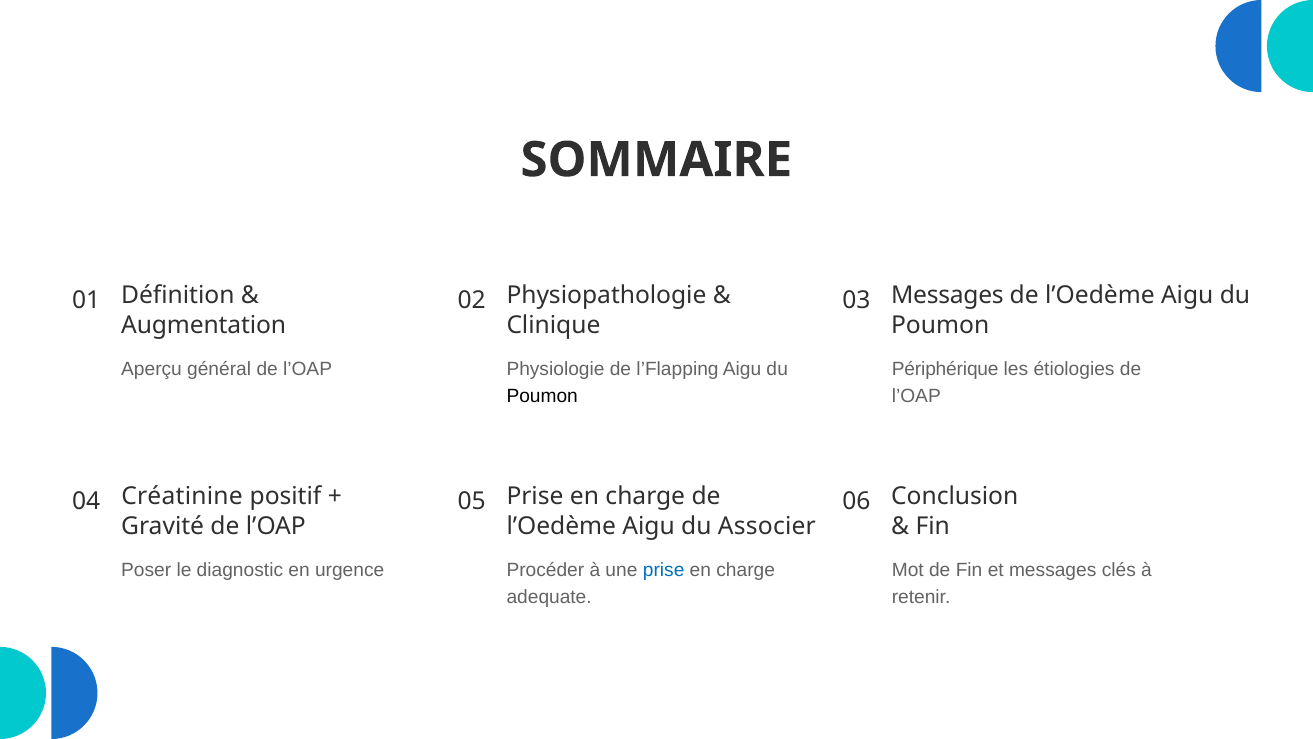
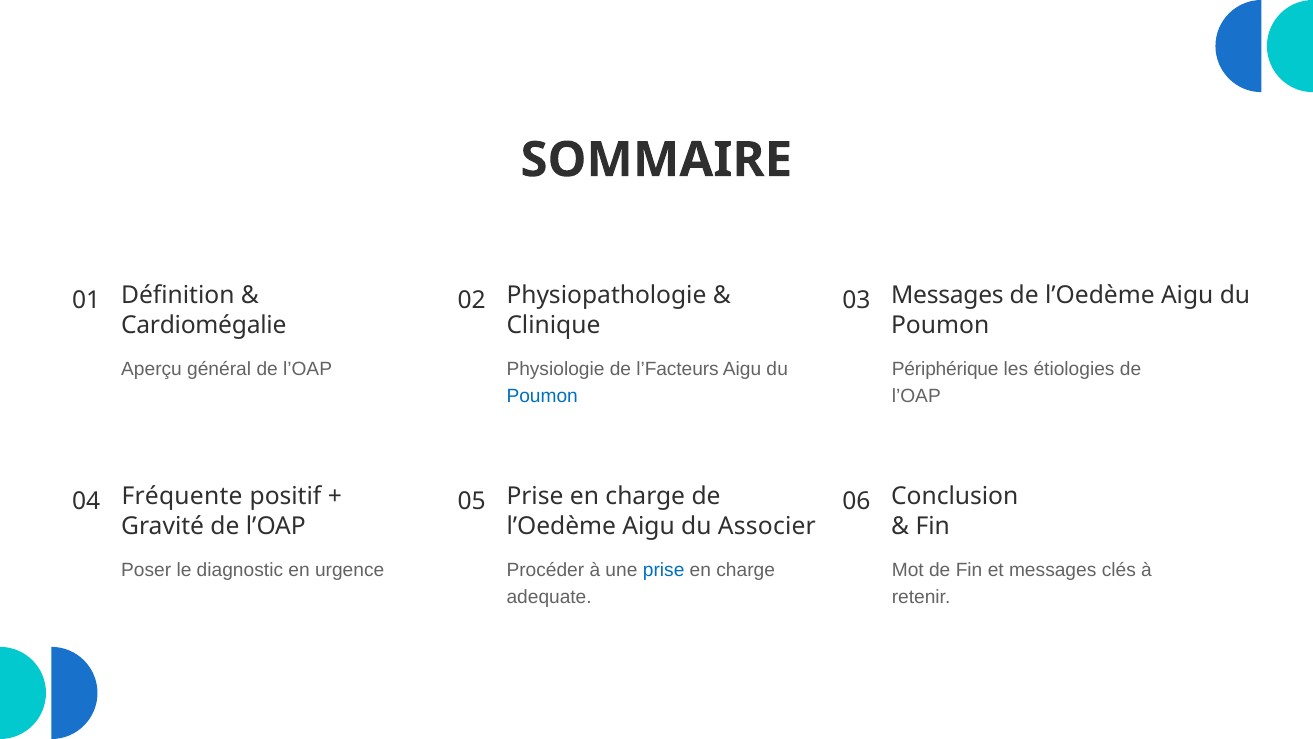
Augmentation: Augmentation -> Cardiomégalie (204, 325)
l’Flapping: l’Flapping -> l’Facteurs (678, 369)
Poumon colour: black -> blue (542, 396)
Créatinine: Créatinine -> Fréquente (182, 496)
